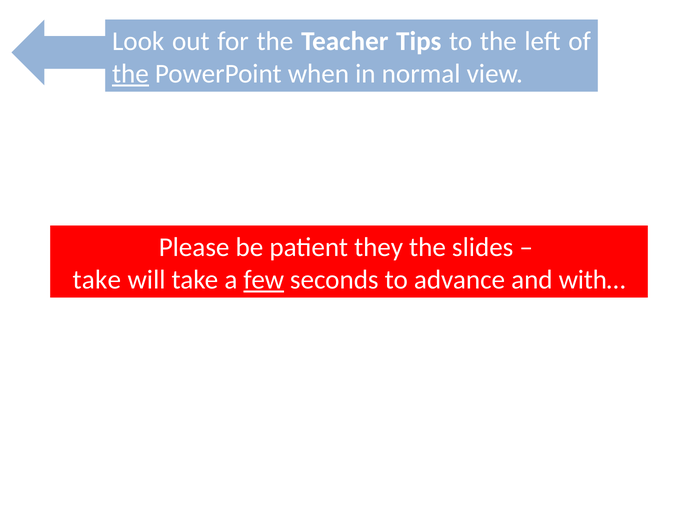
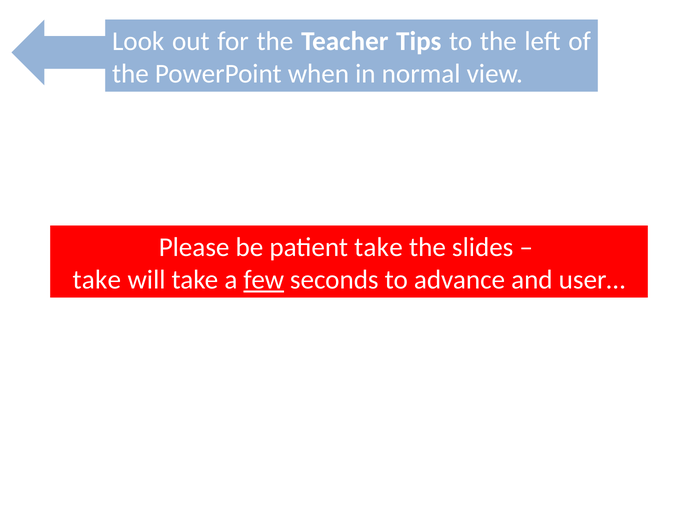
the underline: present -> none (130, 74)
patient they: they -> take (378, 247)
with…: with… -> user… (592, 280)
